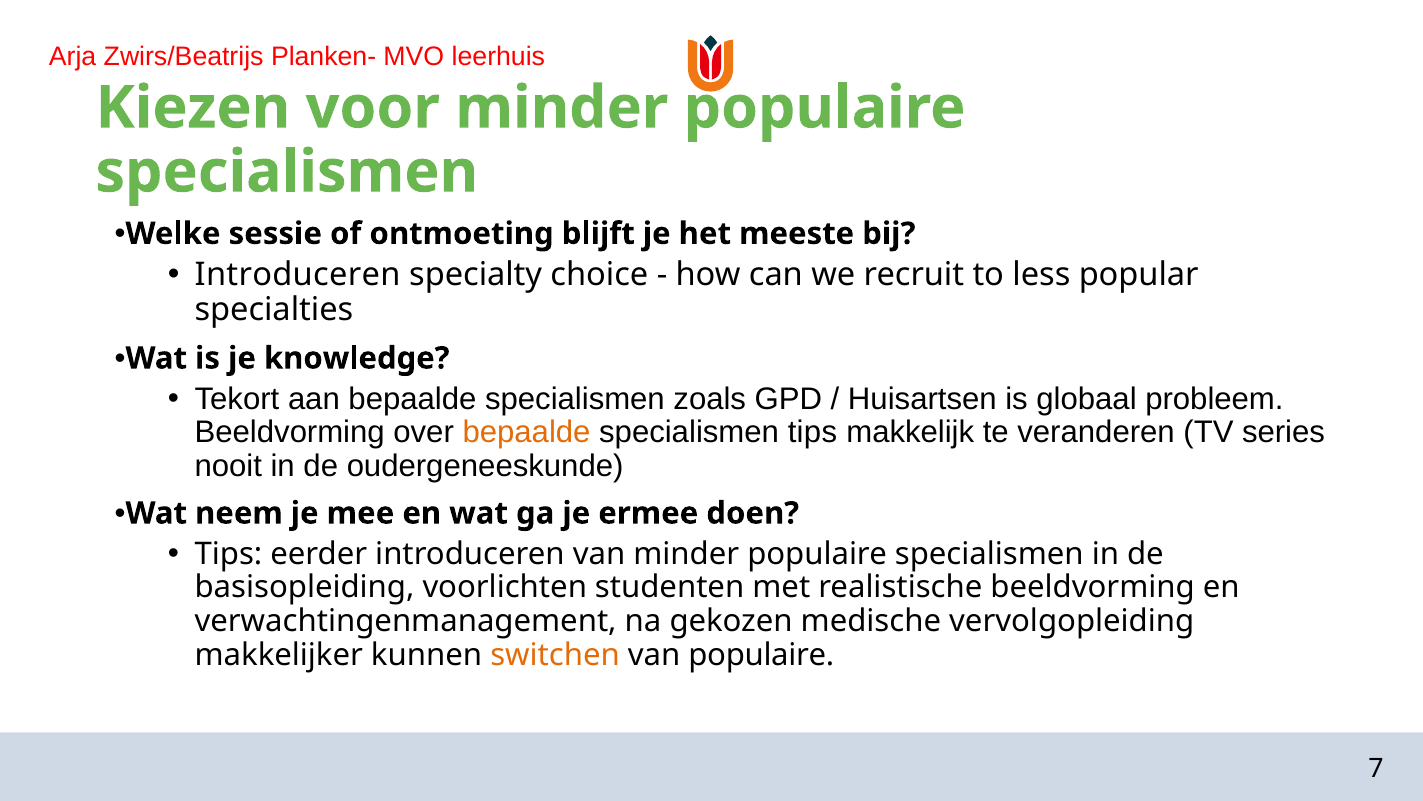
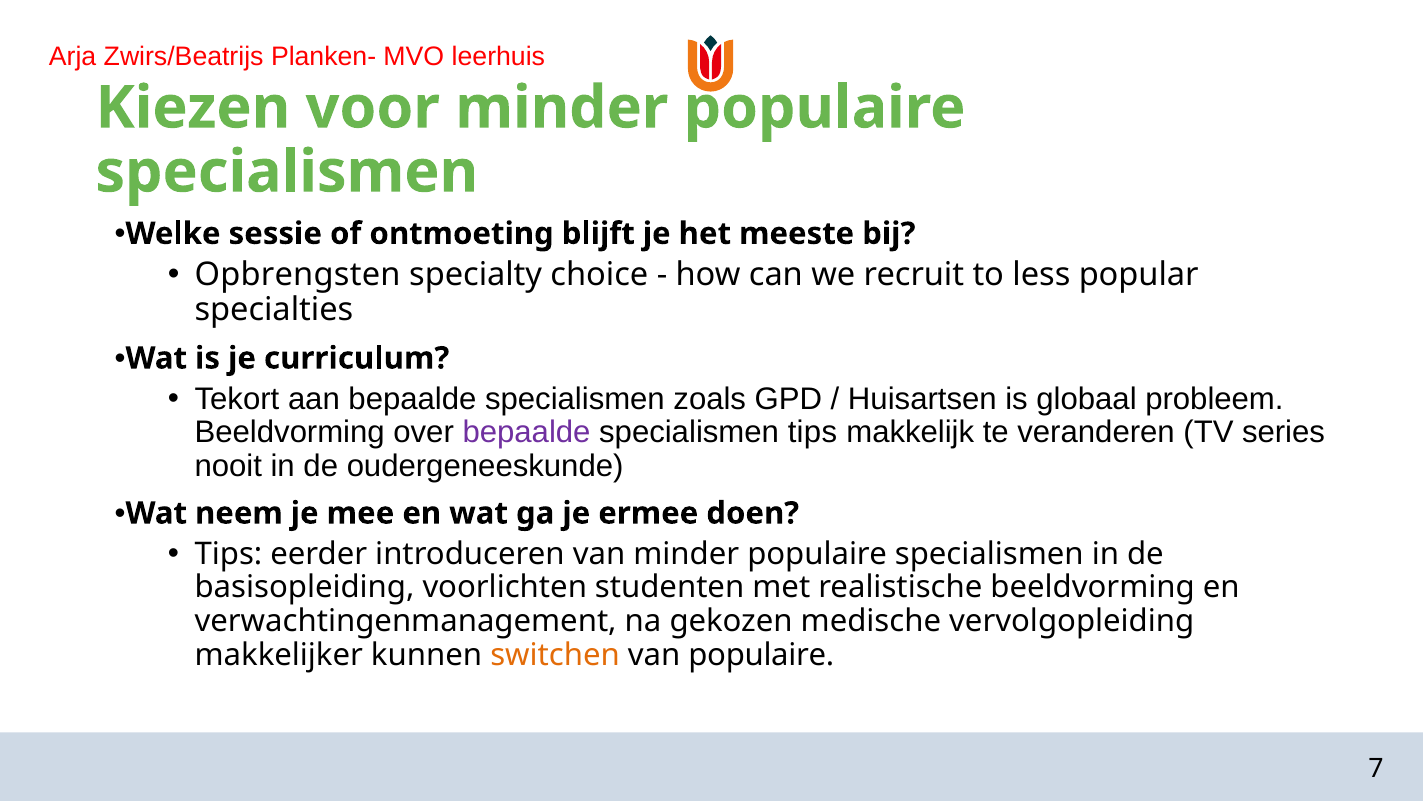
Introduceren: Introduceren -> Opbrengsten (298, 275)
knowledge: knowledge -> curriculum (357, 358)
bepaalde colour: orange -> purple (527, 432)
